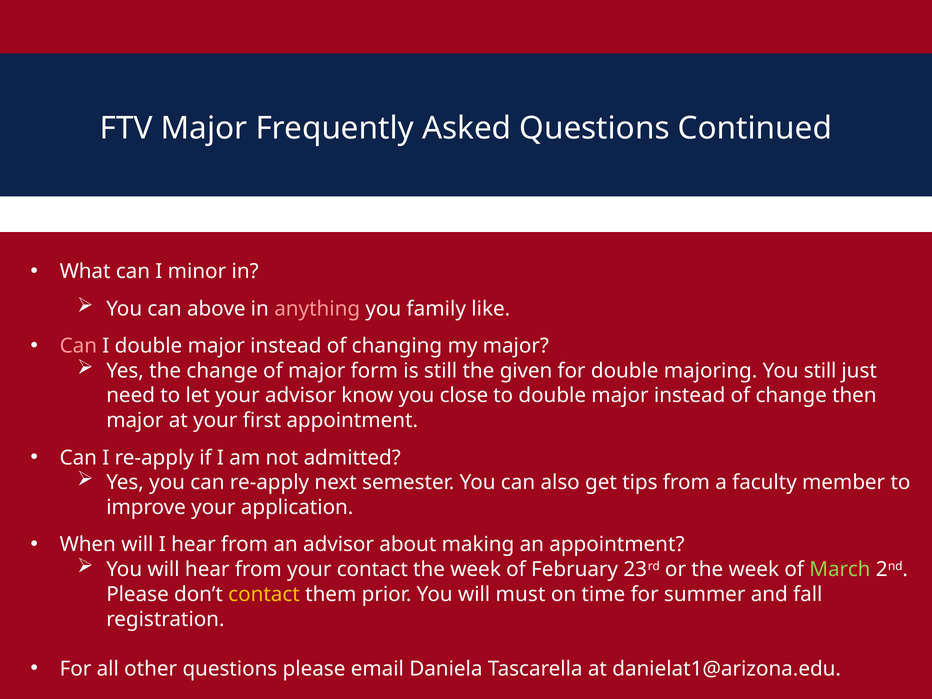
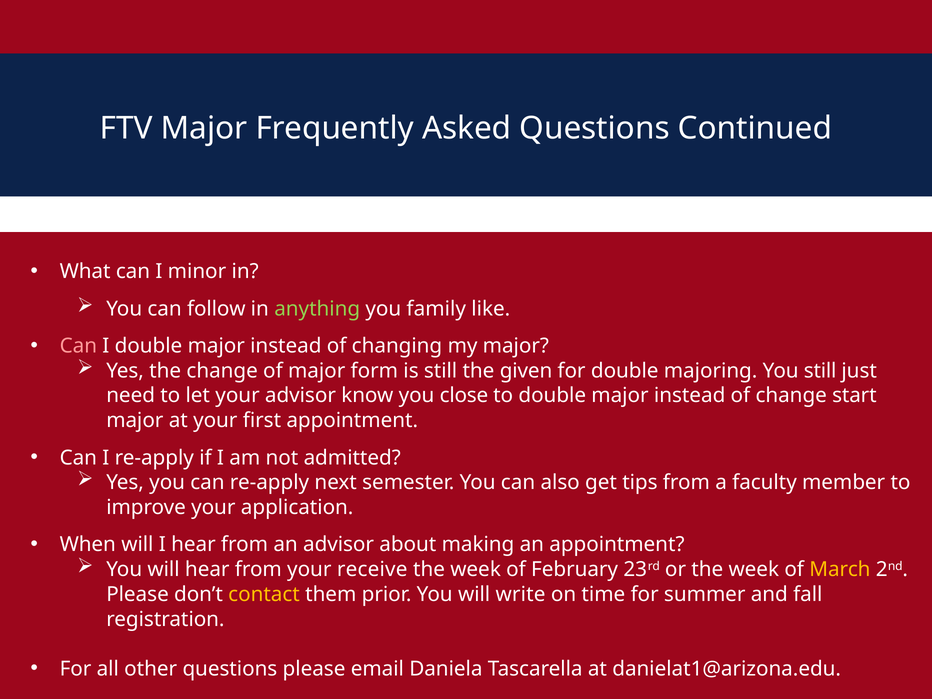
above: above -> follow (216, 309)
anything colour: pink -> light green (317, 309)
then: then -> start (854, 396)
your contact: contact -> receive (372, 570)
March colour: light green -> yellow (840, 570)
must: must -> write (520, 594)
